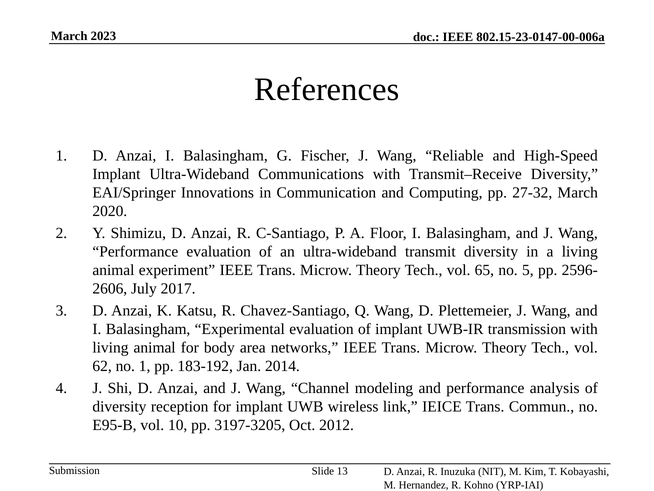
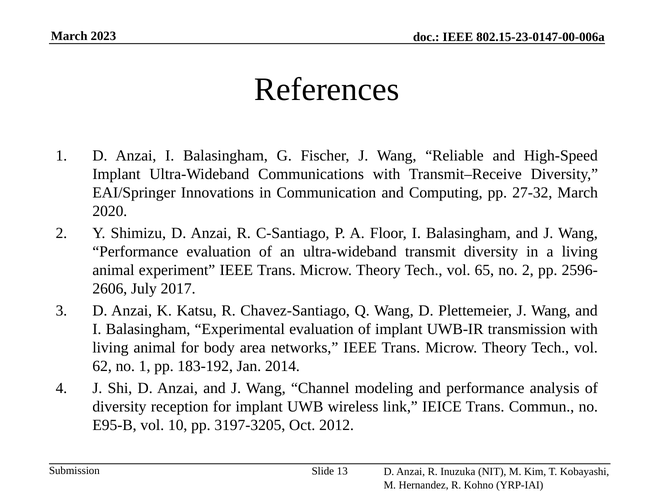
no 5: 5 -> 2 (528, 270)
